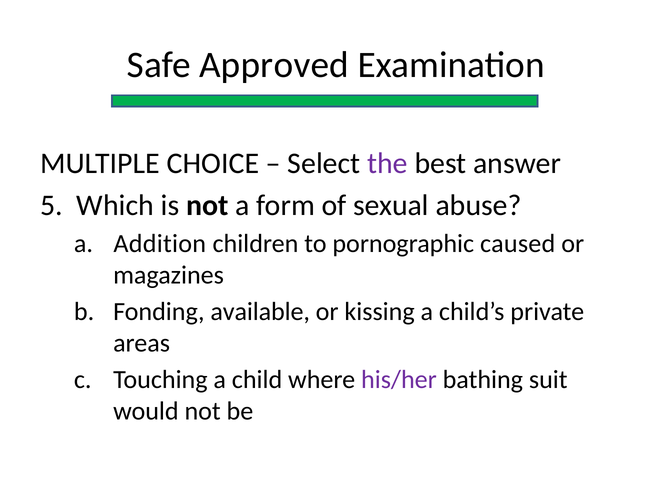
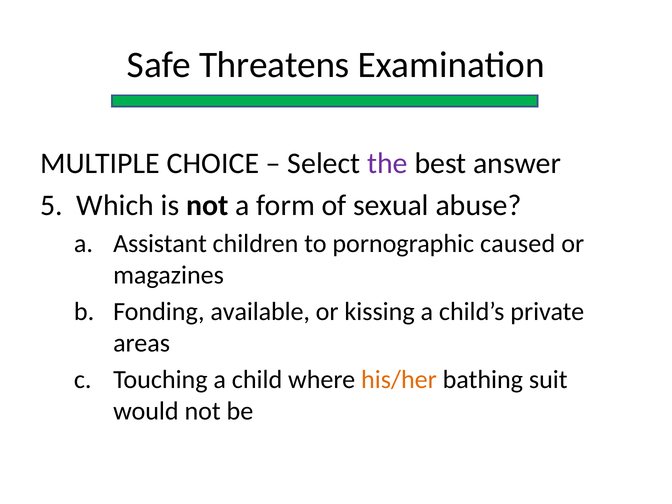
Approved: Approved -> Threatens (274, 65)
Addition: Addition -> Assistant (160, 244)
his/her colour: purple -> orange (399, 380)
